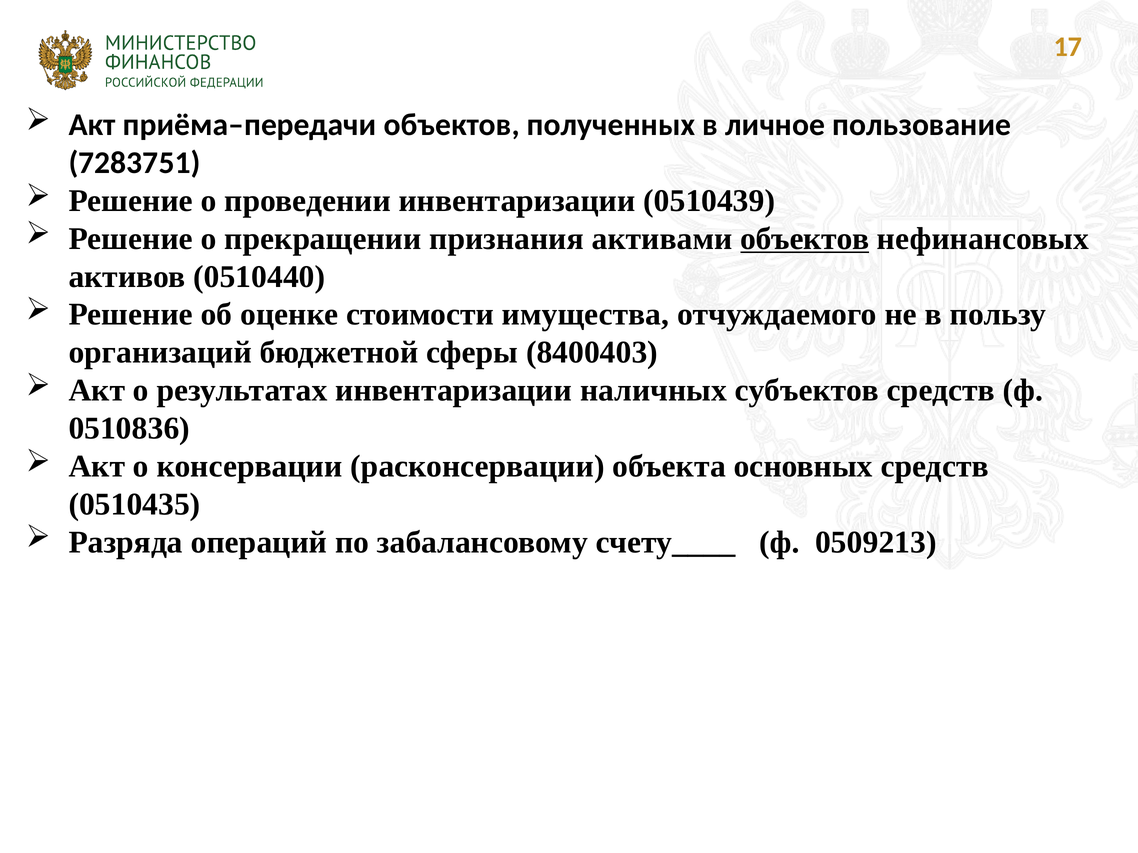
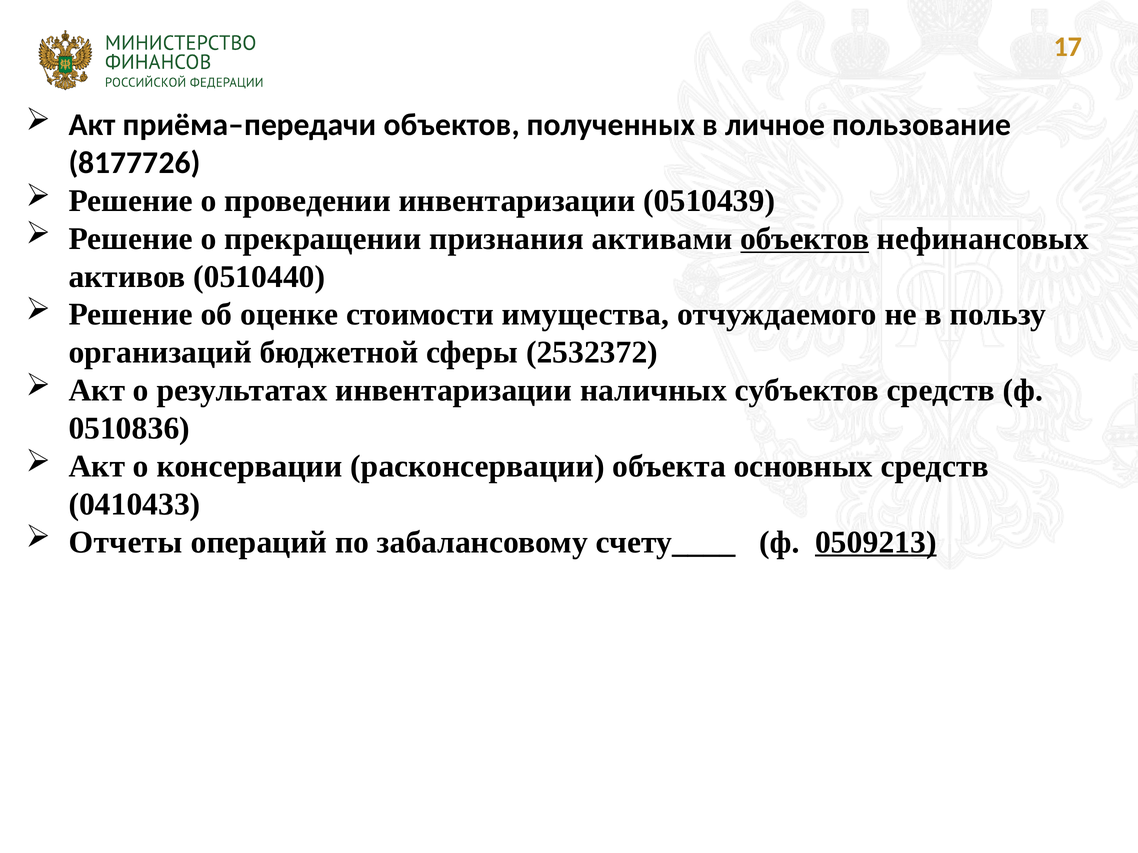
7283751: 7283751 -> 8177726 (134, 163)
8400403: 8400403 -> 2532372 (592, 353)
0510435: 0510435 -> 0410433 (134, 504)
Разряда: Разряда -> Отчеты (126, 542)
0509213 underline: none -> present (876, 542)
